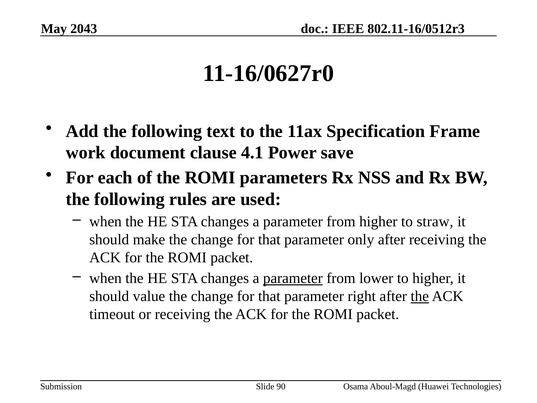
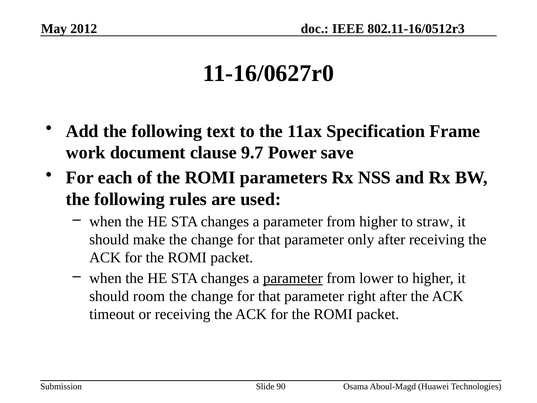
2043: 2043 -> 2012 (84, 29)
4.1: 4.1 -> 9.7 (252, 153)
value: value -> room (149, 296)
the underline: present -> none (420, 296)
